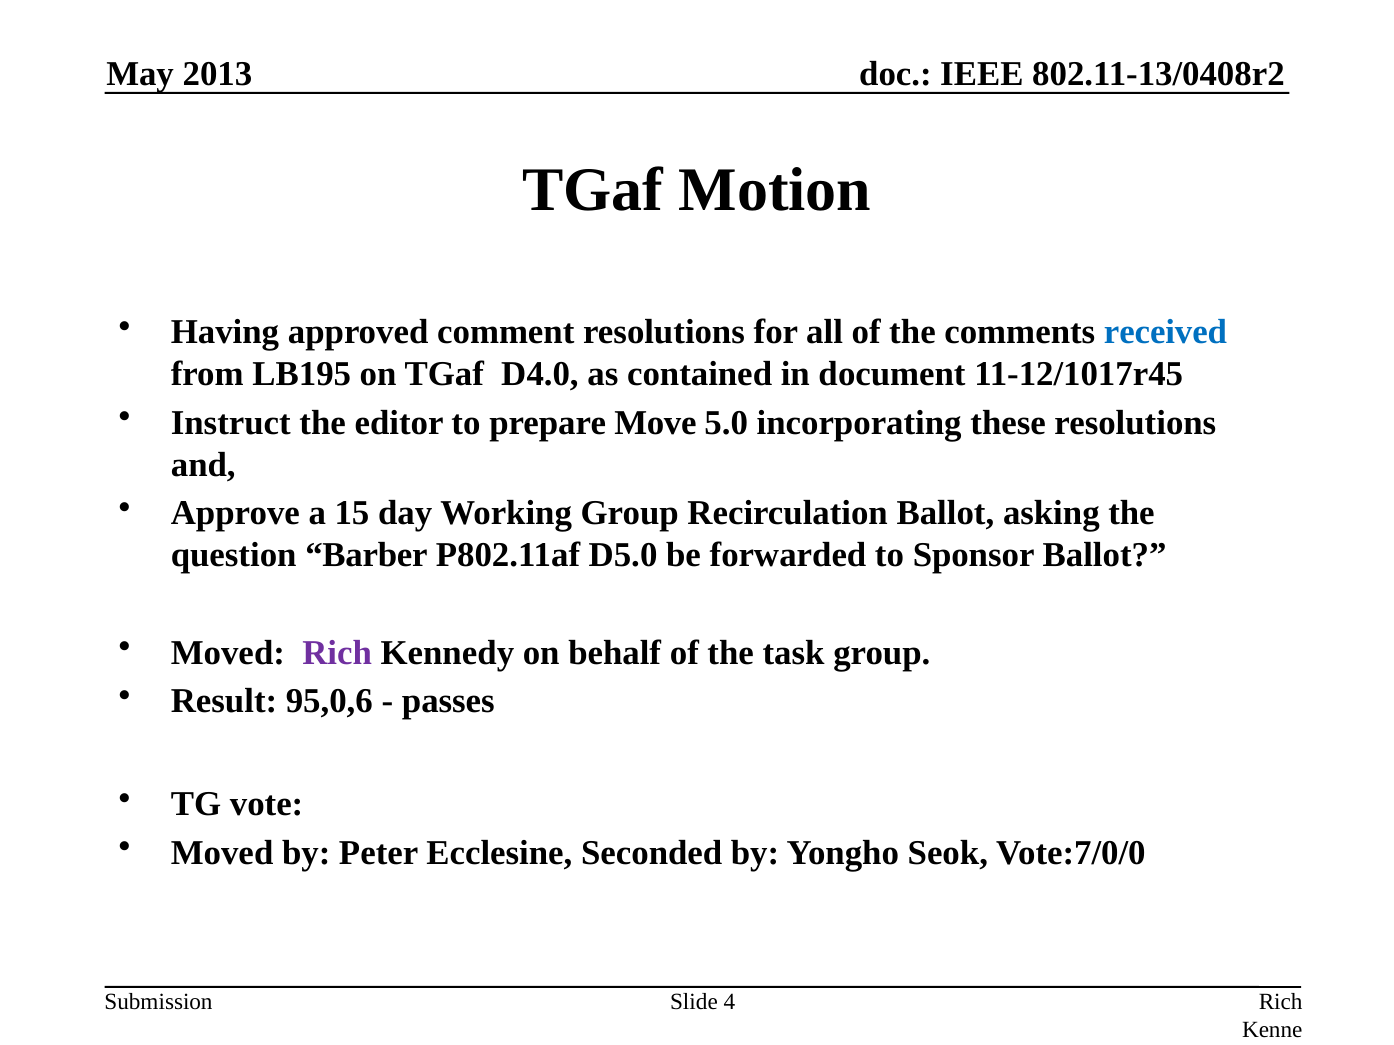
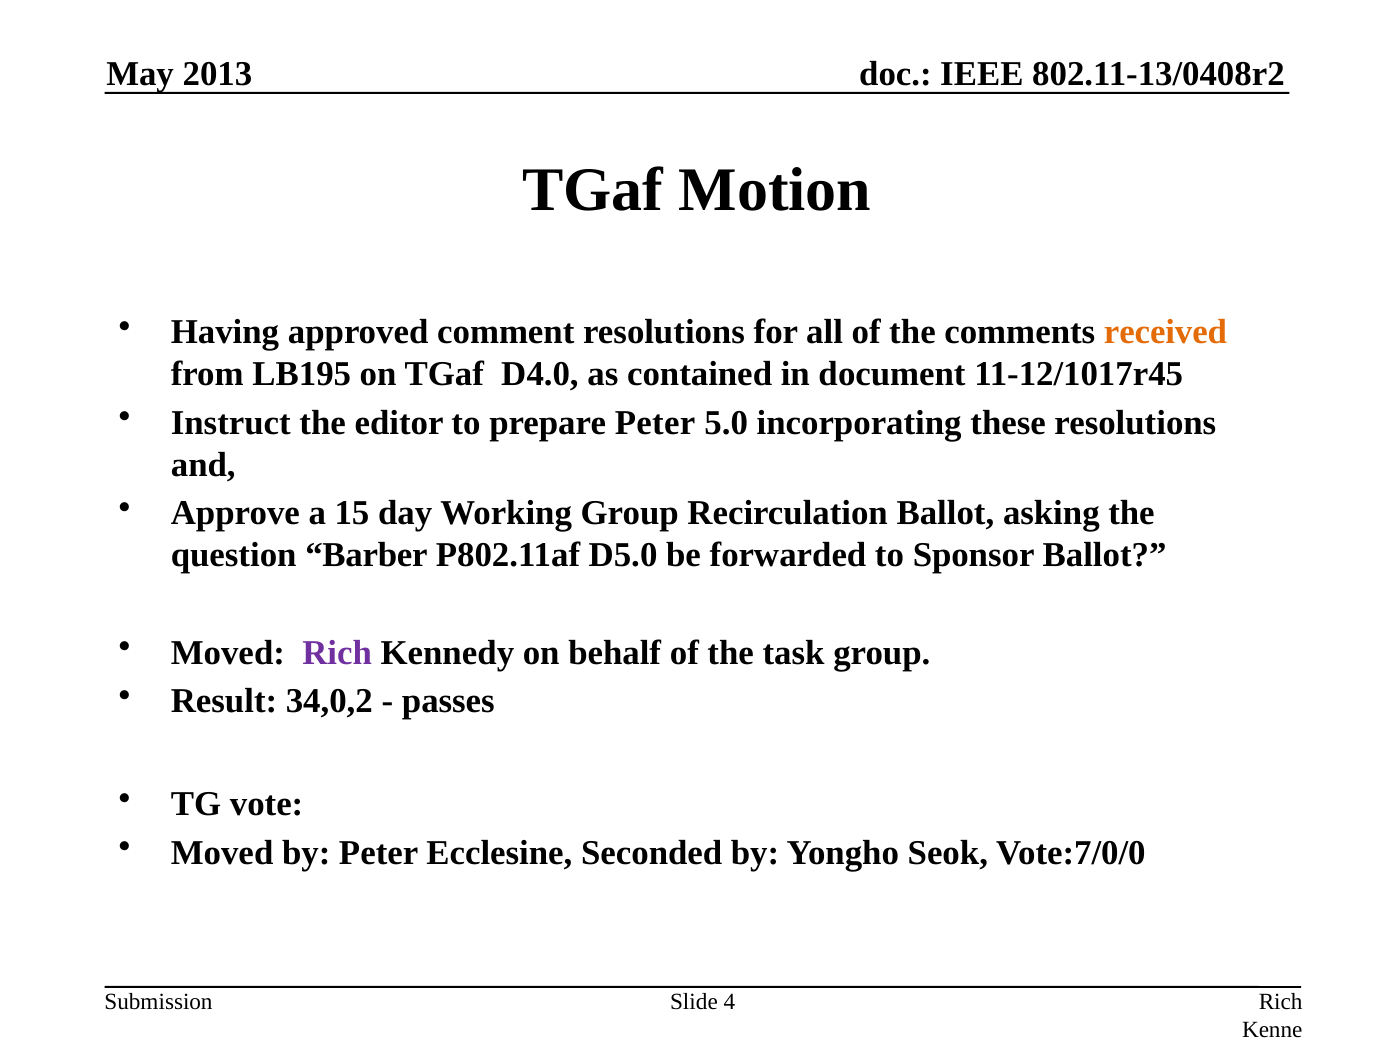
received colour: blue -> orange (1165, 332)
prepare Move: Move -> Peter (655, 423)
95,0,6: 95,0,6 -> 34,0,2 (329, 702)
